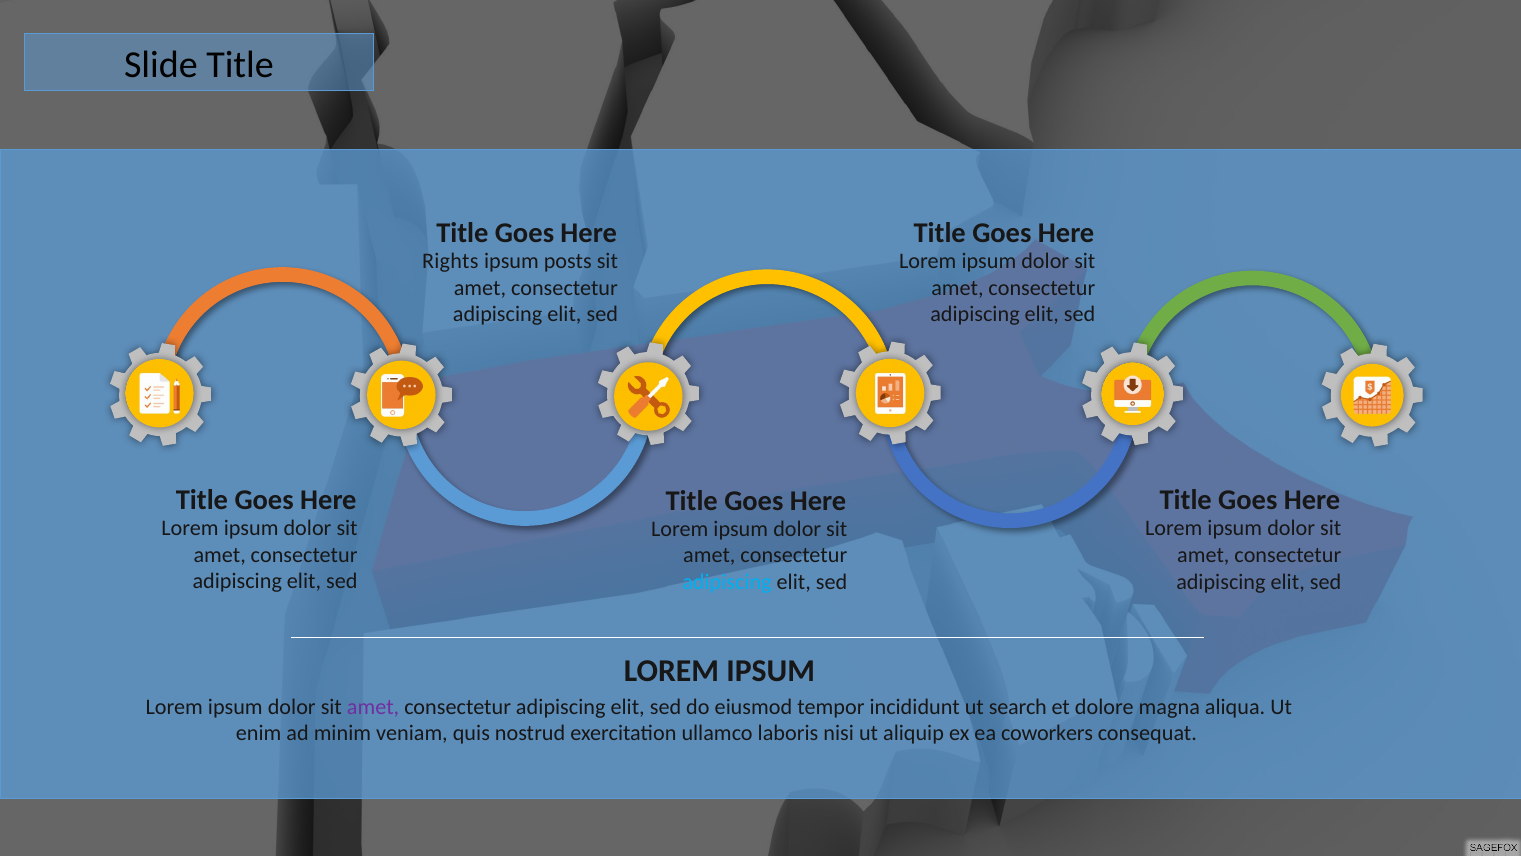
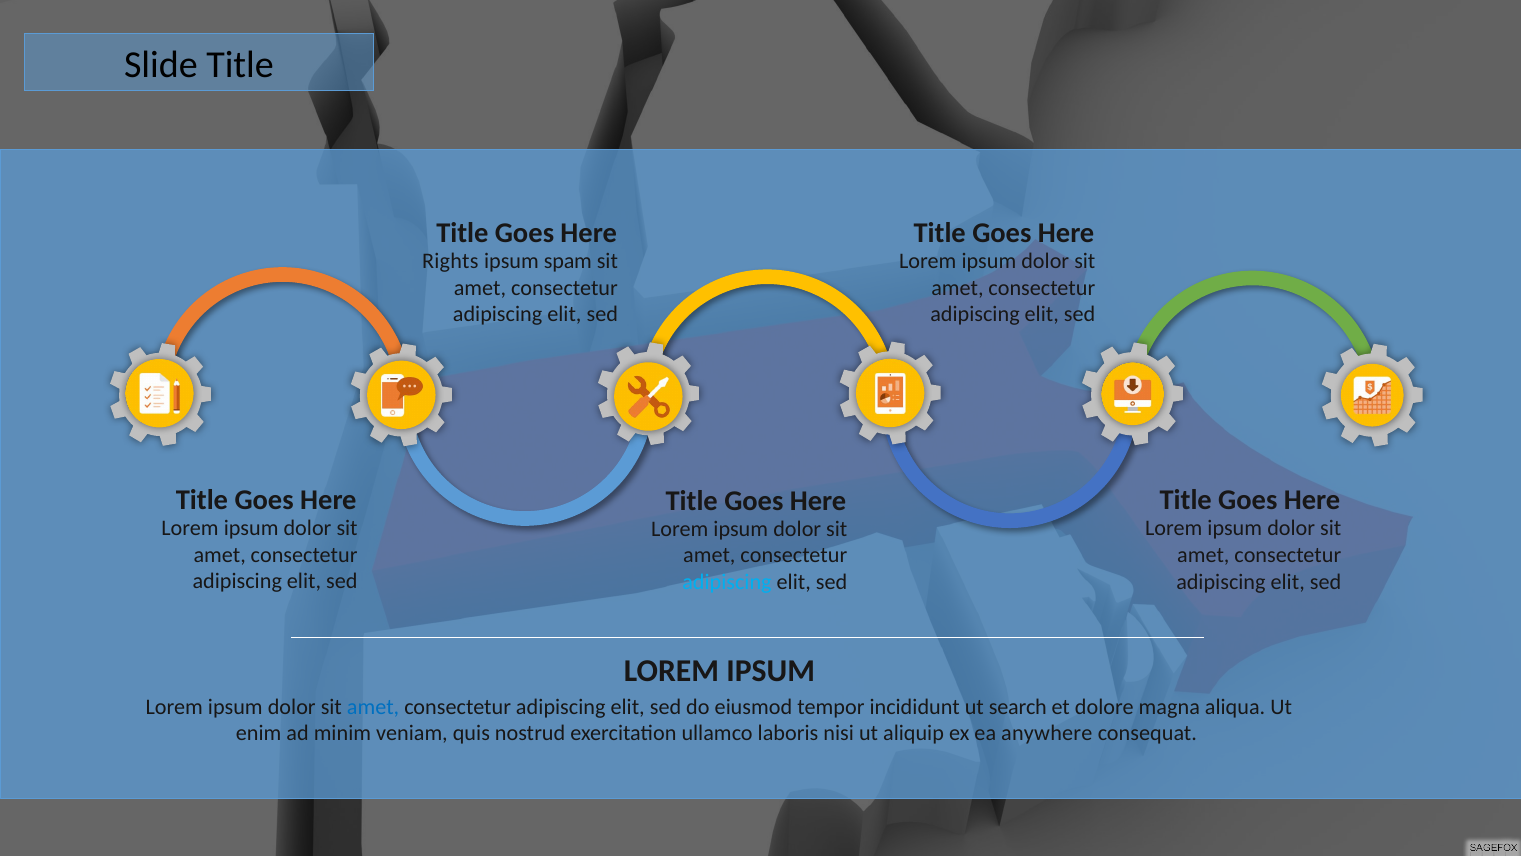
posts: posts -> spam (568, 261)
amet colour: purple -> blue (373, 706)
coworkers: coworkers -> anywhere (1047, 733)
